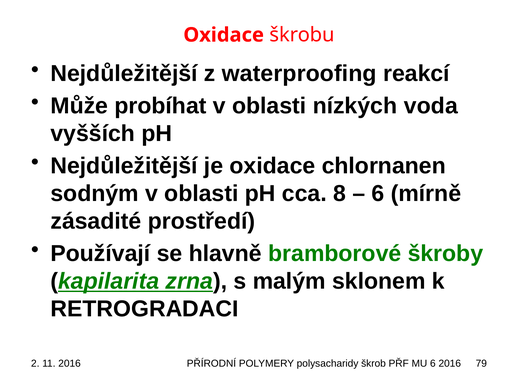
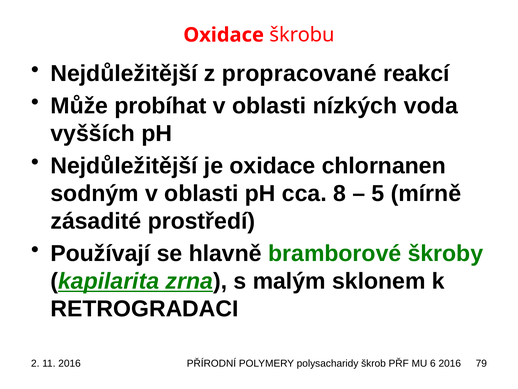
waterproofing: waterproofing -> propracované (299, 74)
6: 6 -> 5 (378, 193)
